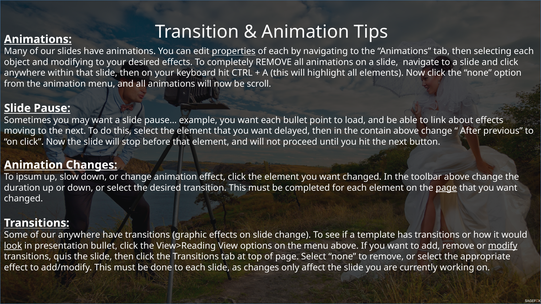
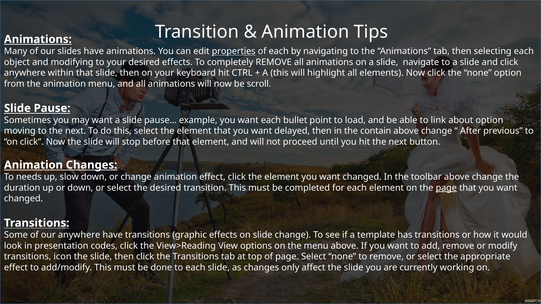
about effects: effects -> option (489, 120)
ipsum: ipsum -> needs (29, 177)
look underline: present -> none (13, 246)
presentation bullet: bullet -> codes (104, 246)
modify underline: present -> none (503, 246)
quis: quis -> icon (63, 257)
